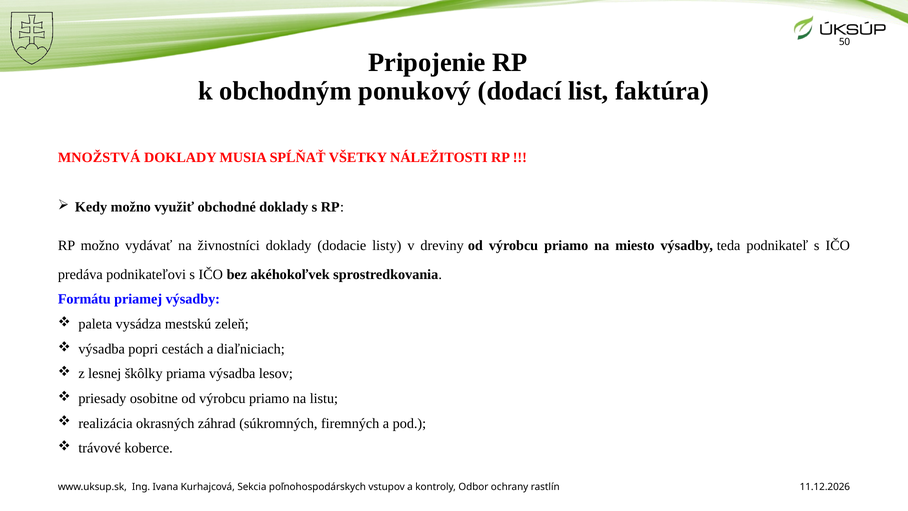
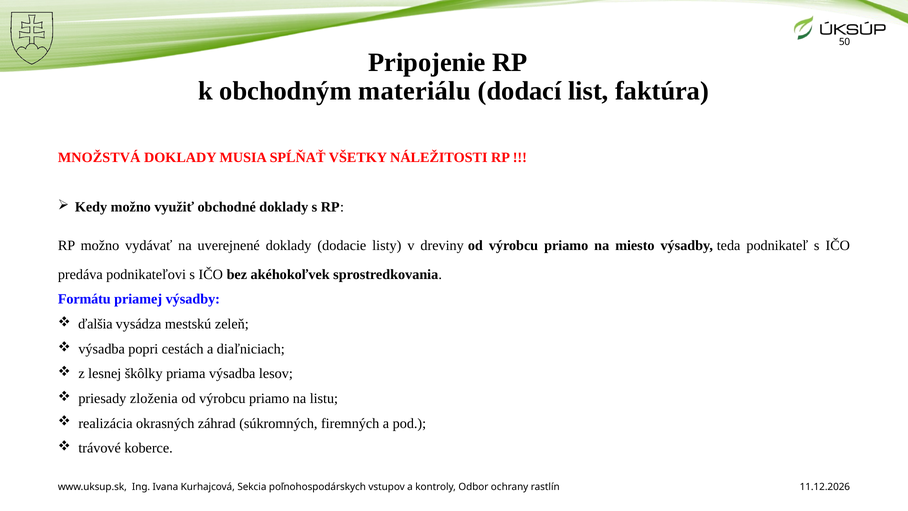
ponukový: ponukový -> materiálu (415, 91)
živnostníci: živnostníci -> uverejnené (229, 246)
paleta: paleta -> ďalšia (95, 324)
osobitne: osobitne -> zloženia (154, 398)
